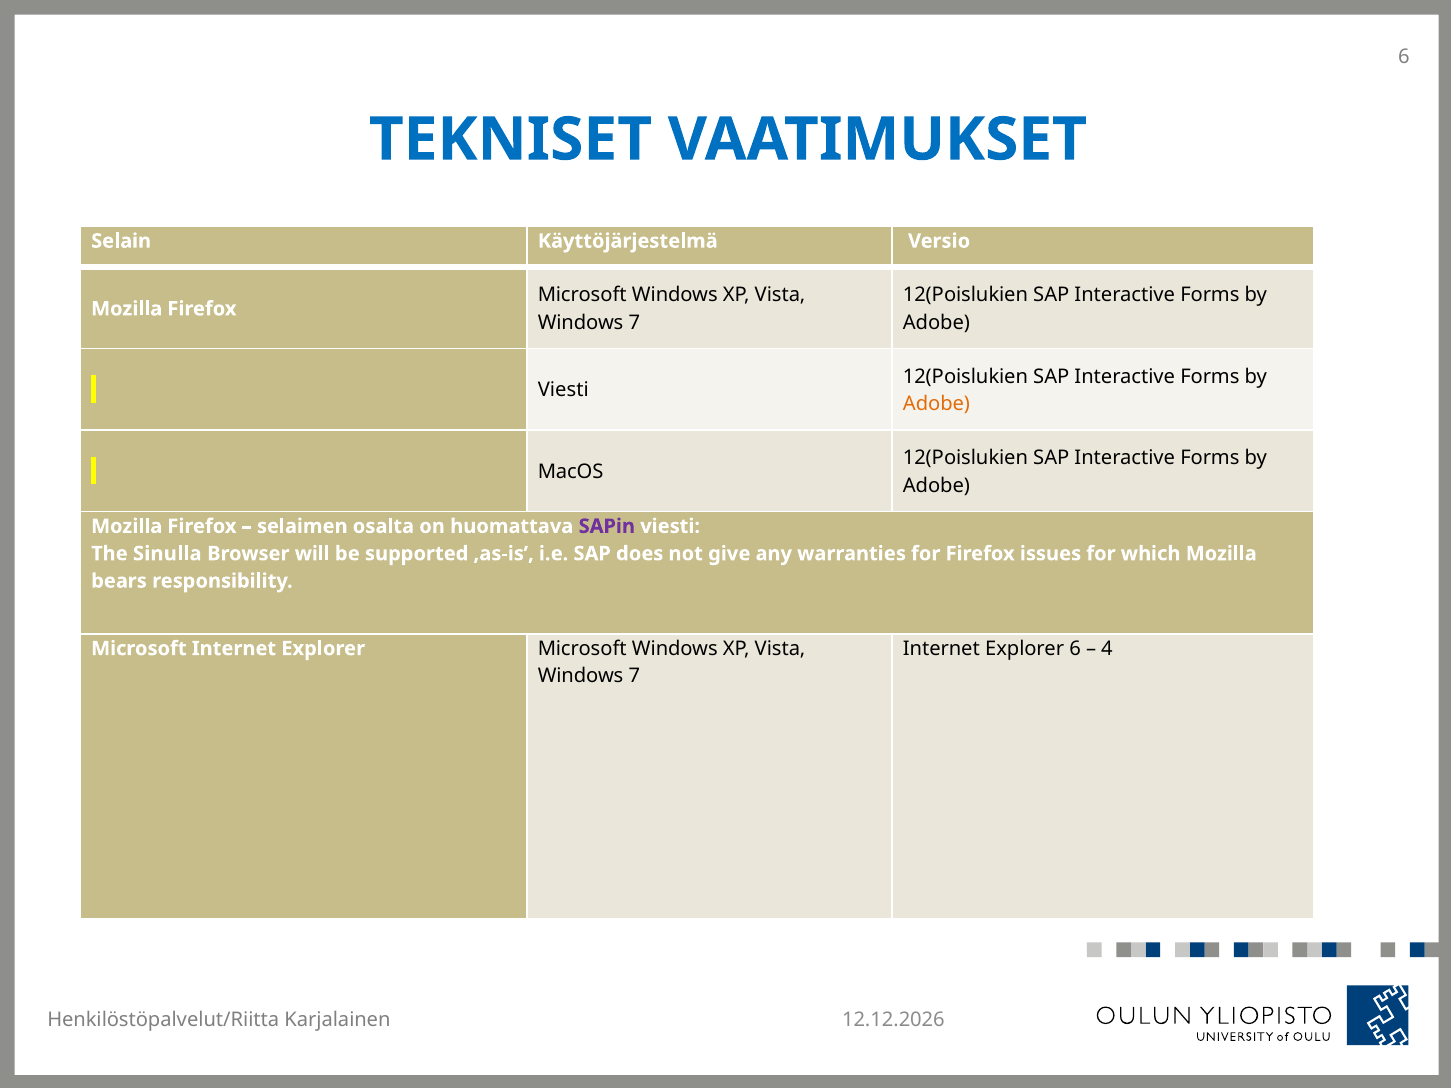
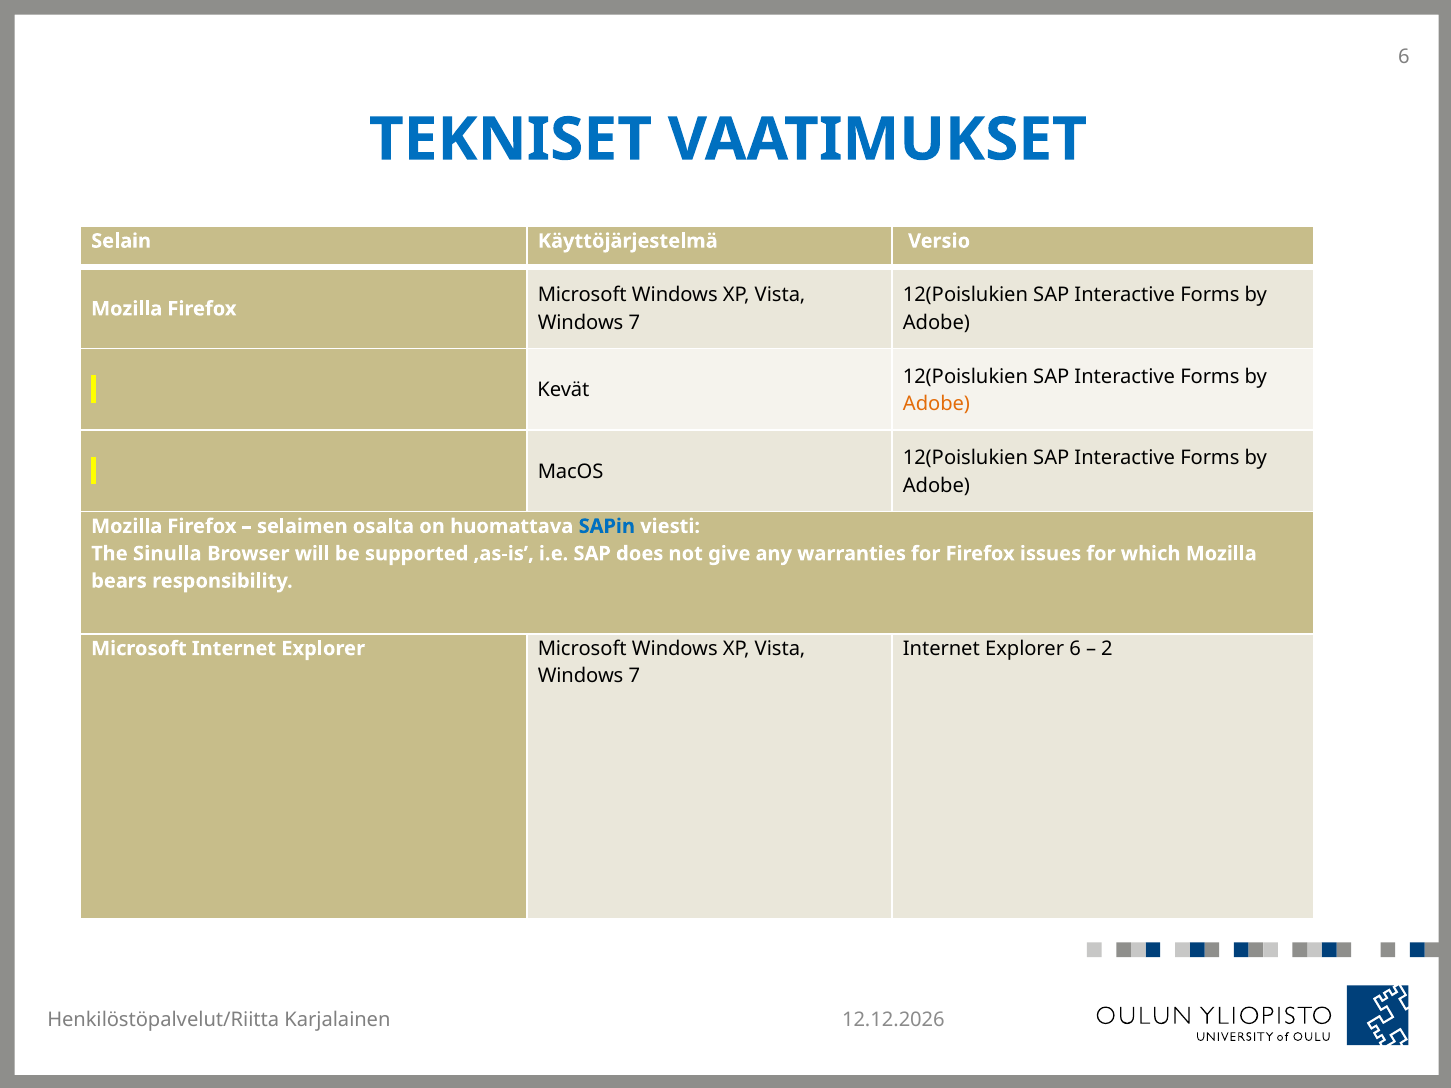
Viesti: Viesti -> Kevät (563, 390)
SAPin colour: purple -> blue (607, 526)
4: 4 -> 2 (1107, 649)
